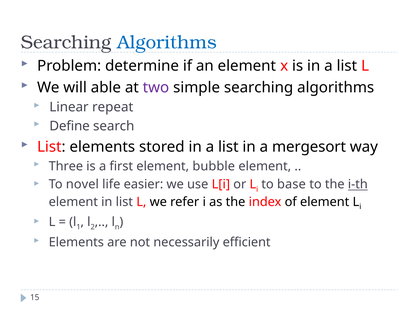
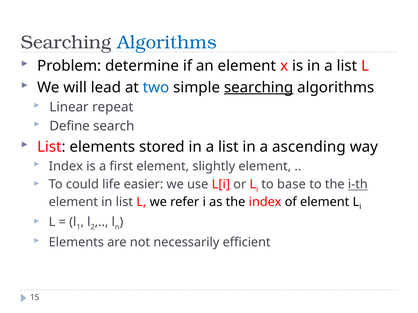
able: able -> lead (106, 88)
two colour: purple -> blue (156, 88)
searching underline: none -> present (259, 88)
mergesort: mergesort -> ascending (309, 147)
Three: Three -> Index (66, 167)
bubble: bubble -> slightly (214, 167)
novel: novel -> could (82, 185)
